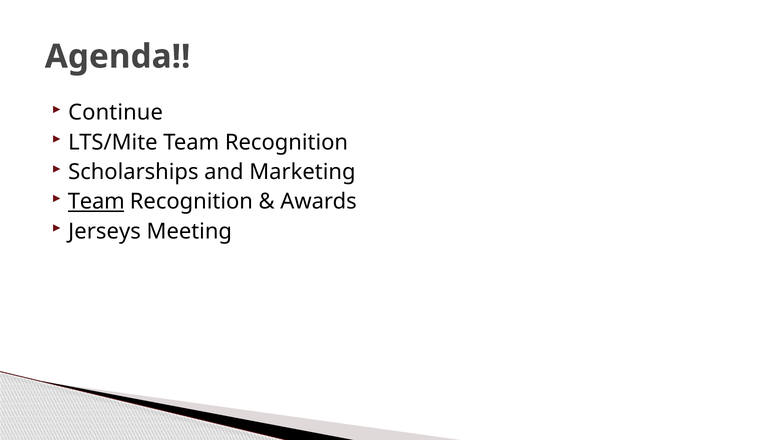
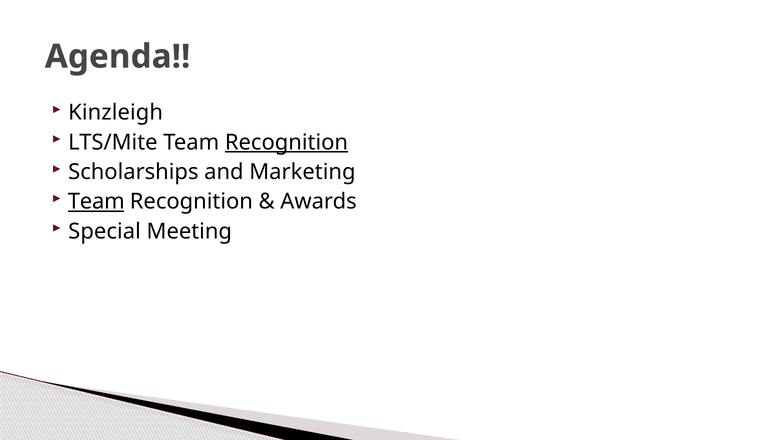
Continue: Continue -> Kinzleigh (116, 113)
Recognition underline: none -> present (286, 142)
Jerseys: Jerseys -> Special (105, 231)
